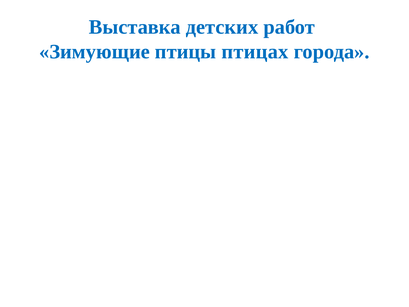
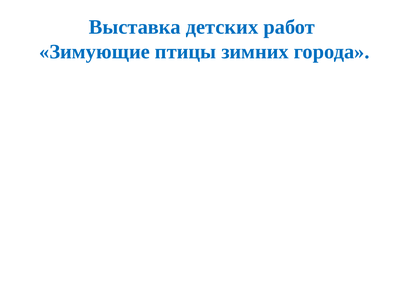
птицах: птицах -> зимних (255, 52)
